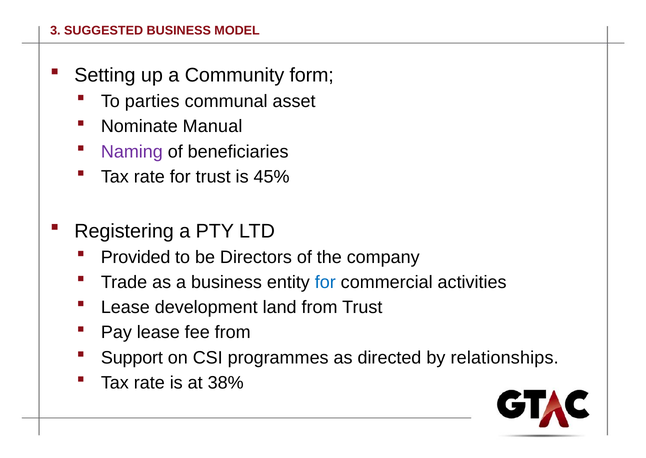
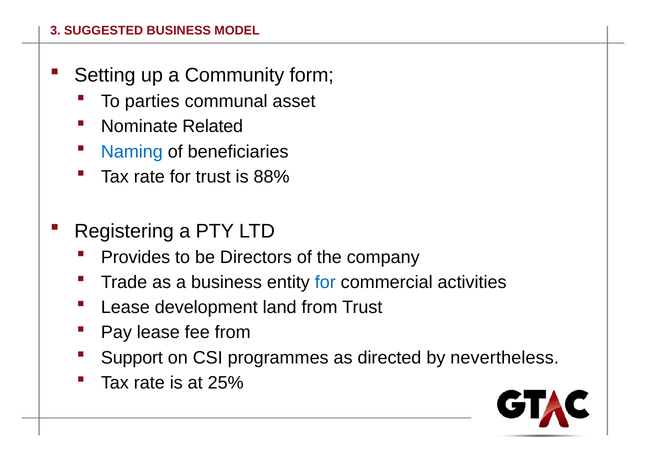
Manual: Manual -> Related (213, 127)
Naming colour: purple -> blue (132, 152)
45%: 45% -> 88% (272, 177)
Provided: Provided -> Provides (136, 257)
relationships: relationships -> nevertheless (505, 358)
38%: 38% -> 25% (226, 383)
